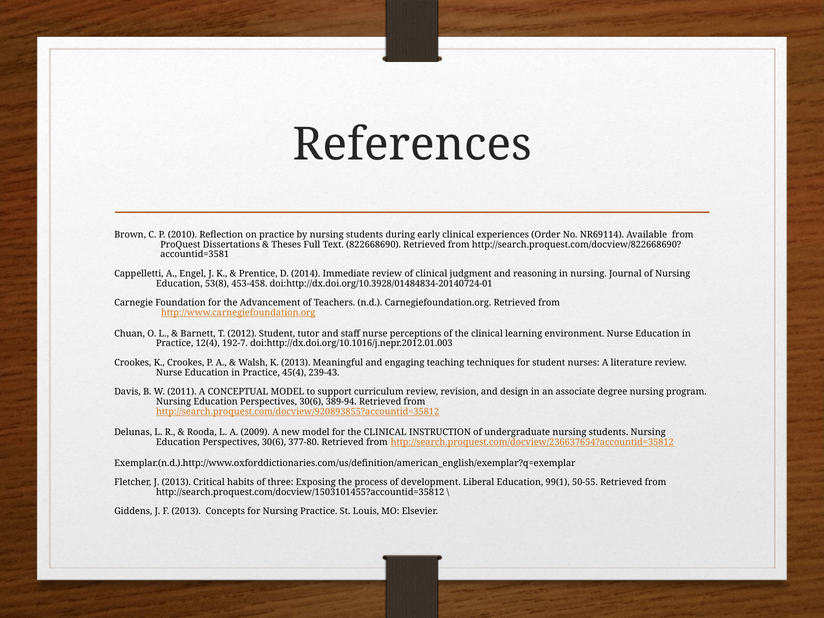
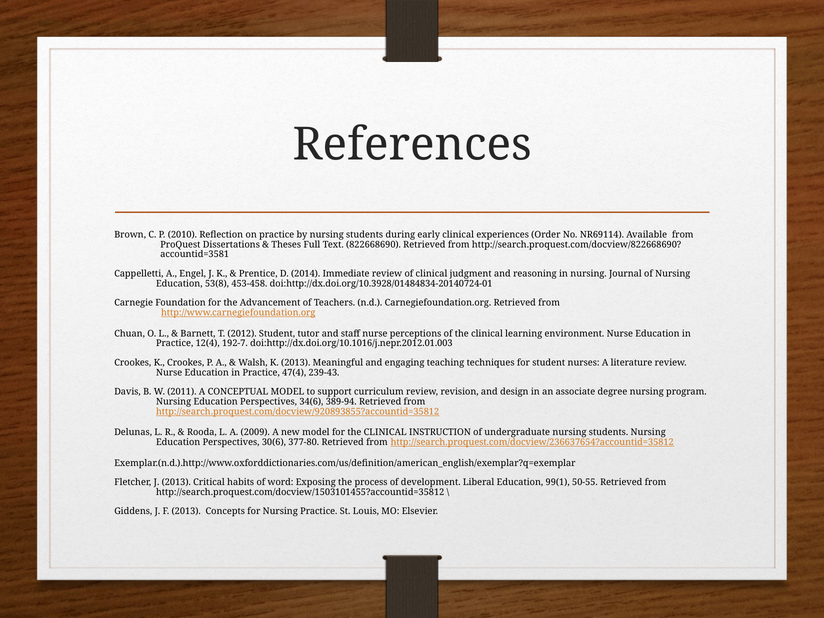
45(4: 45(4 -> 47(4 (294, 373)
30(6: 30(6 -> 34(6 (311, 402)
three: three -> word (281, 482)
